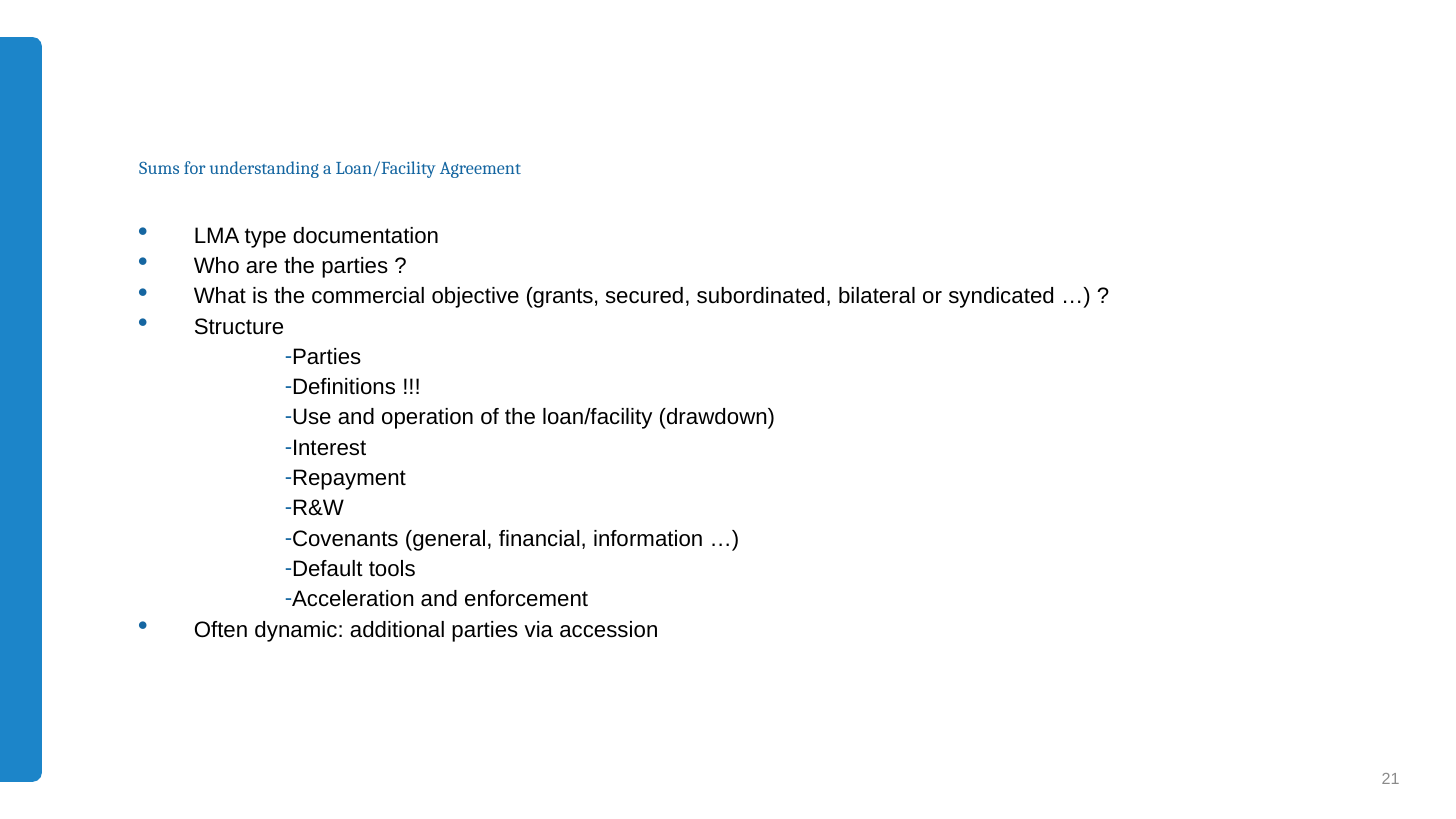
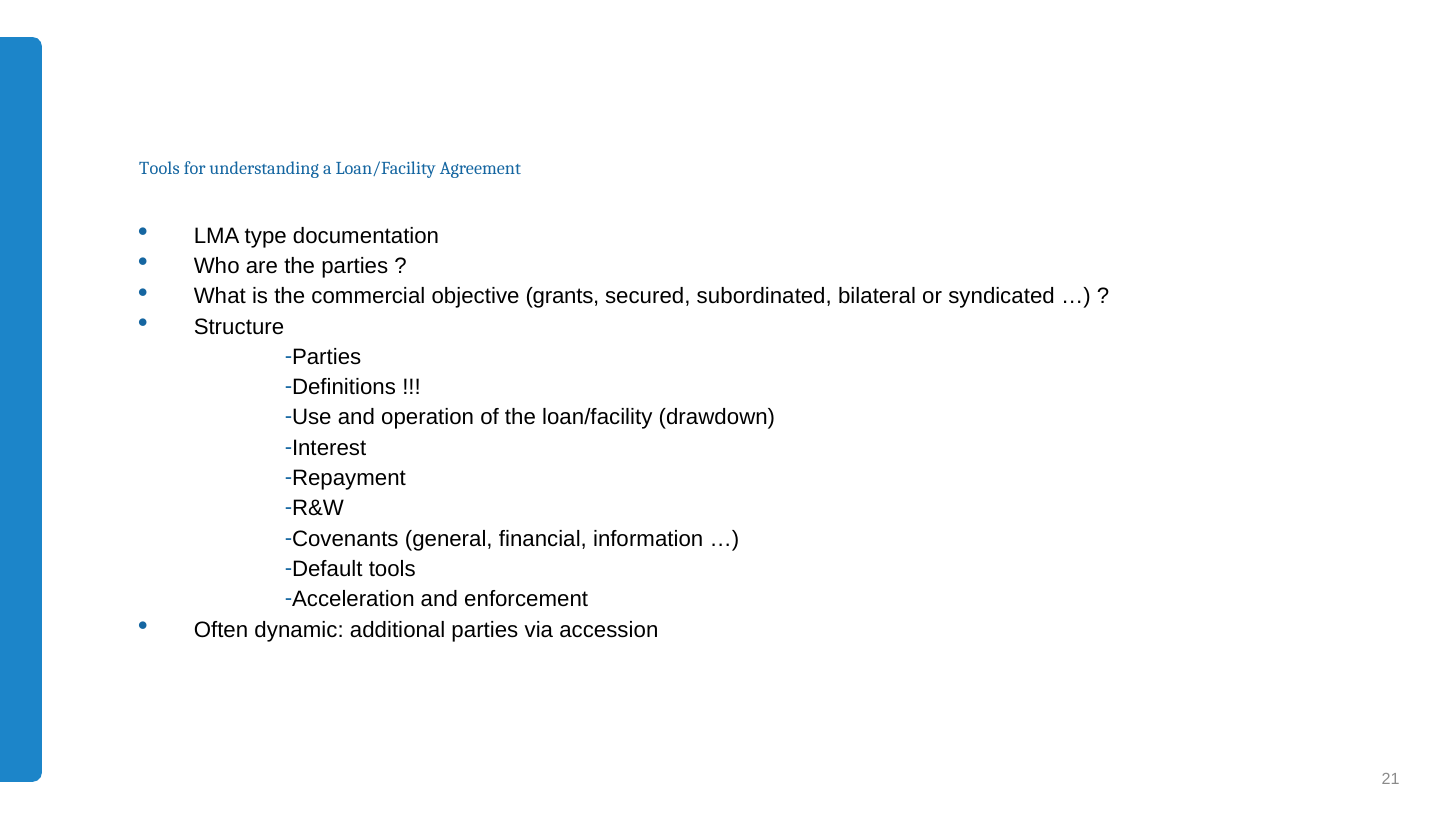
Sums: Sums -> Tools (159, 169)
